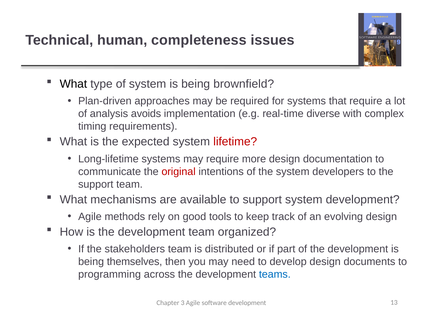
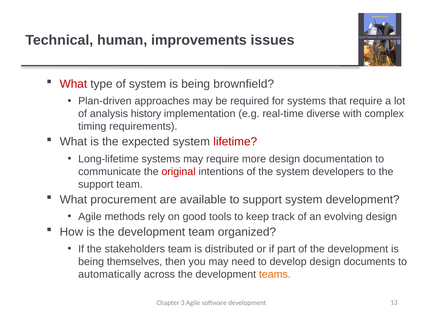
completeness: completeness -> improvements (199, 40)
What colour: black -> red (73, 84)
avoids: avoids -> history (146, 114)
mechanisms: mechanisms -> procurement (123, 200)
programming: programming -> automatically (110, 275)
teams colour: blue -> orange (275, 275)
